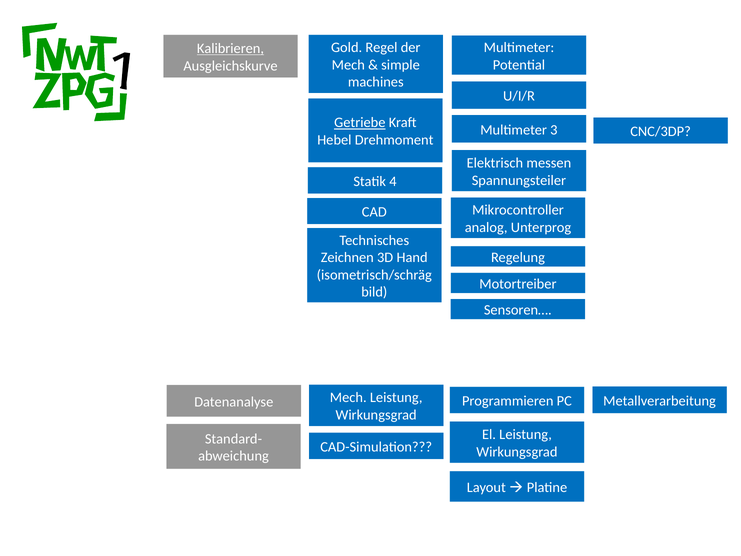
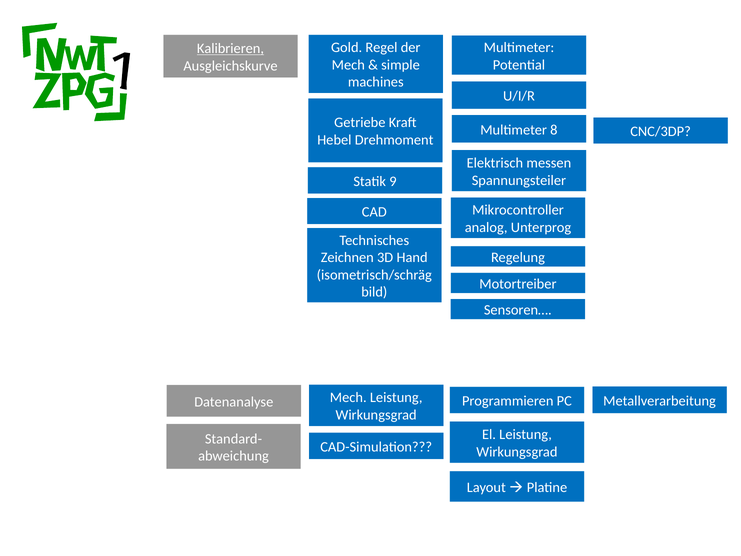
Getriebe underline: present -> none (360, 123)
3: 3 -> 8 (554, 130)
4: 4 -> 9 (393, 181)
